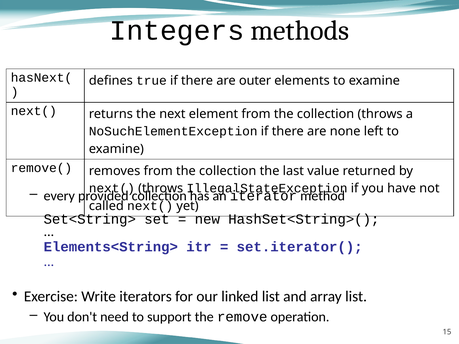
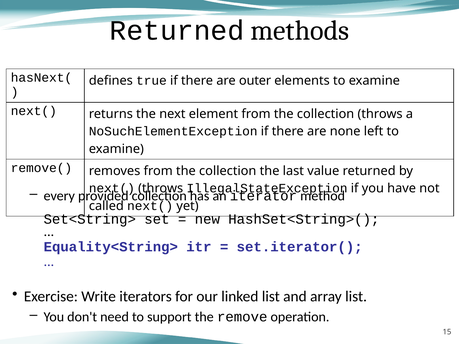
Integers: Integers -> Returned (177, 31)
Elements<String>: Elements<String> -> Equality<String> (111, 247)
